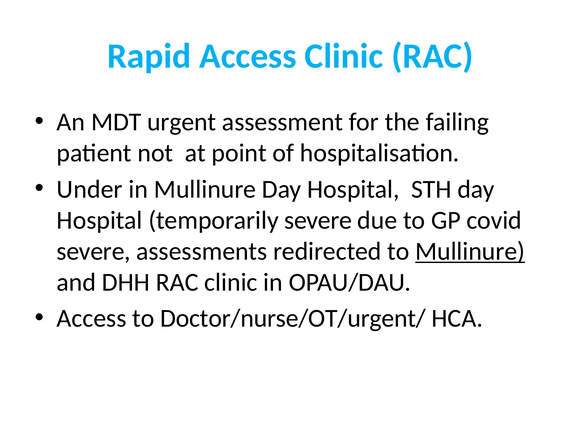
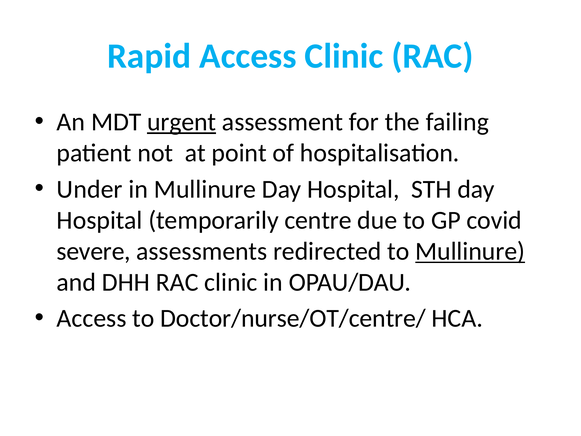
urgent underline: none -> present (182, 122)
temporarily severe: severe -> centre (318, 220)
Doctor/nurse/OT/urgent/: Doctor/nurse/OT/urgent/ -> Doctor/nurse/OT/centre/ (293, 318)
